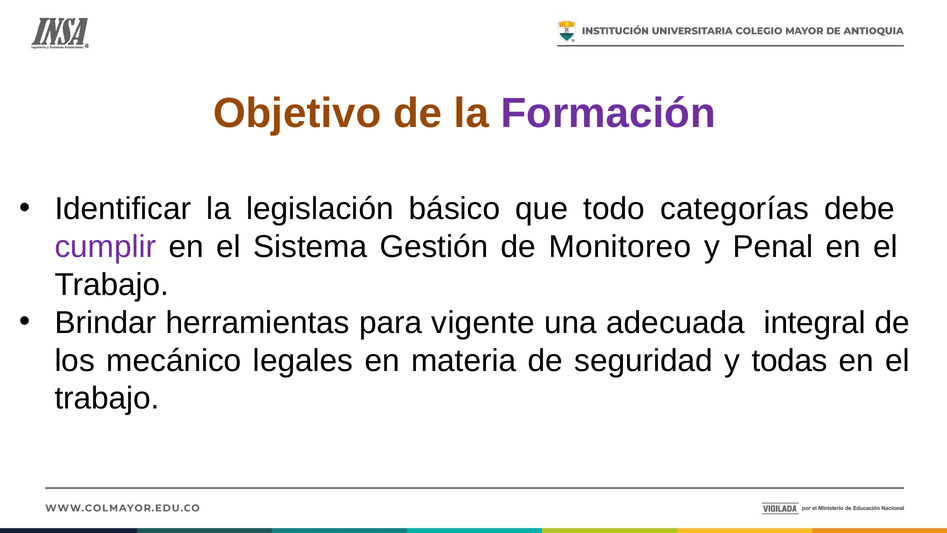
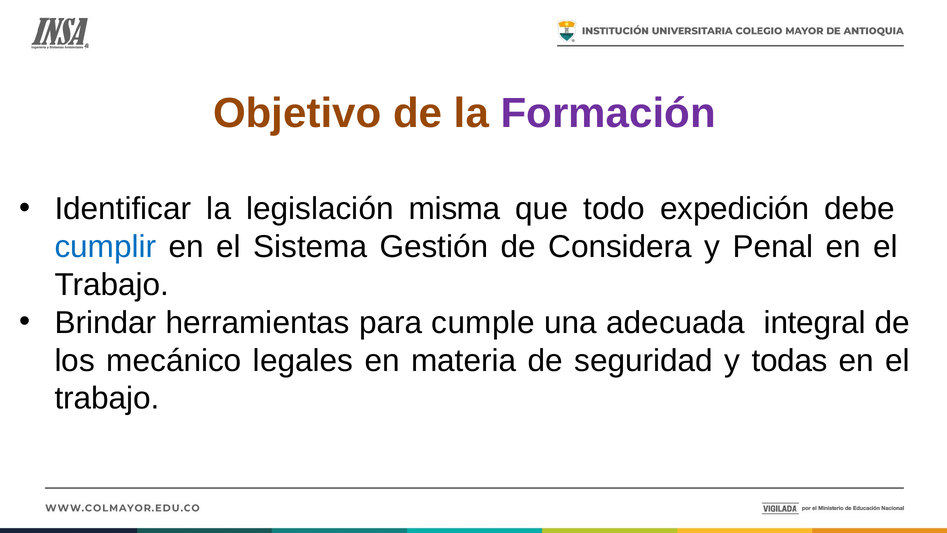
básico: básico -> misma (455, 209)
categorías: categorías -> expedición (735, 209)
cumplir colour: purple -> blue (105, 247)
Monitoreo: Monitoreo -> Considera (620, 247)
vigente: vigente -> cumple (483, 323)
